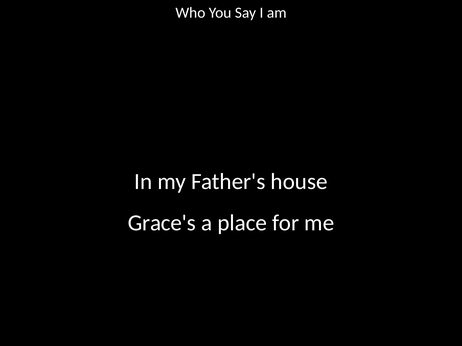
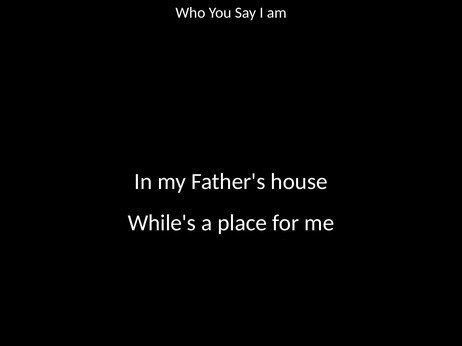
Grace's: Grace's -> While's (162, 223)
